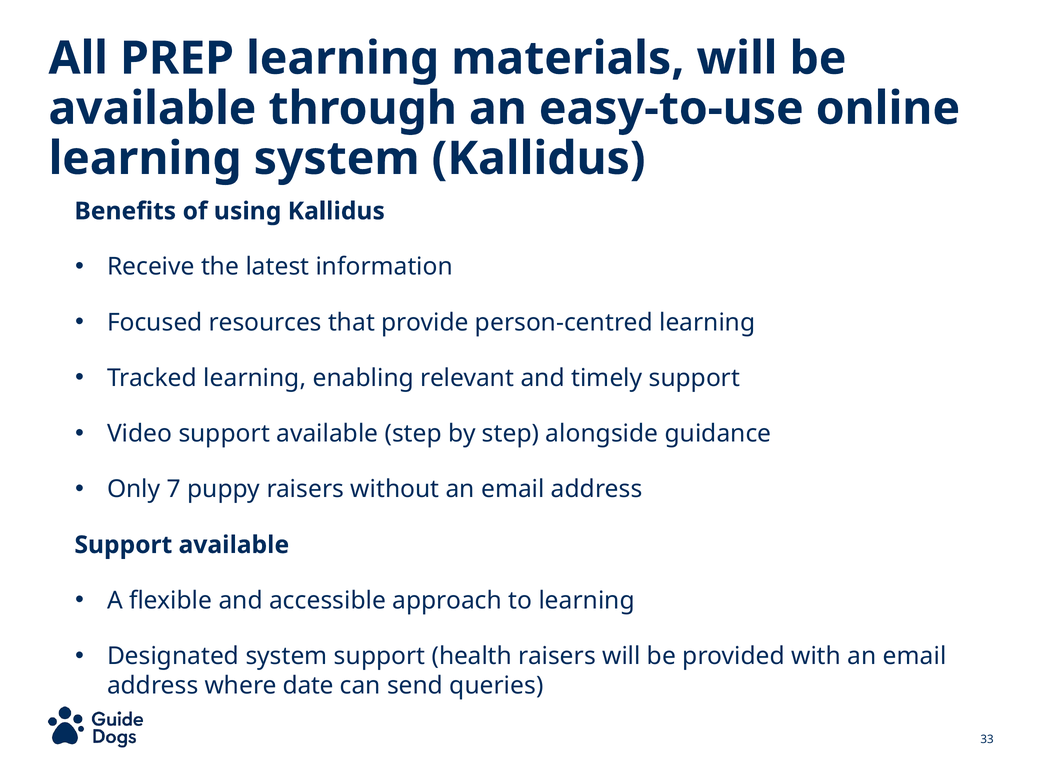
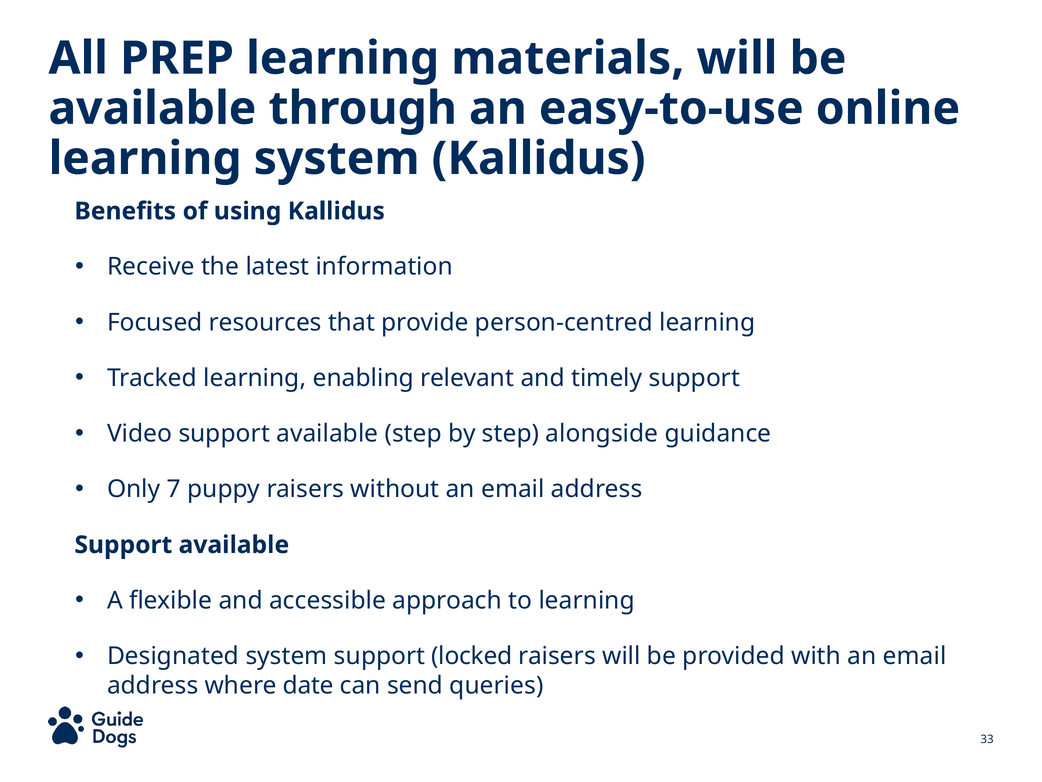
health: health -> locked (472, 656)
